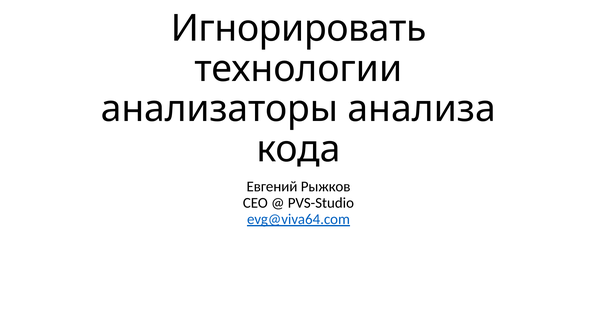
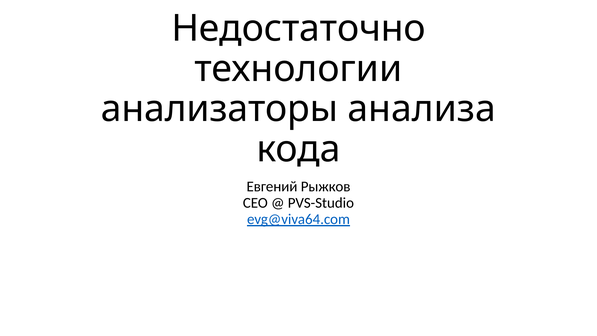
Игнорировать: Игнорировать -> Недостаточно (299, 28)
